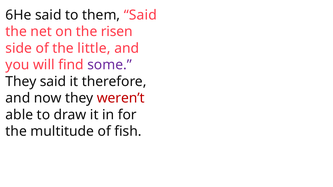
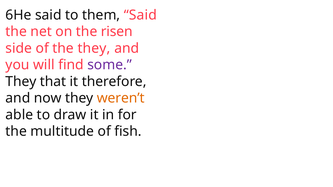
the little: little -> they (94, 48)
They said: said -> that (53, 82)
weren’t colour: red -> orange (121, 98)
